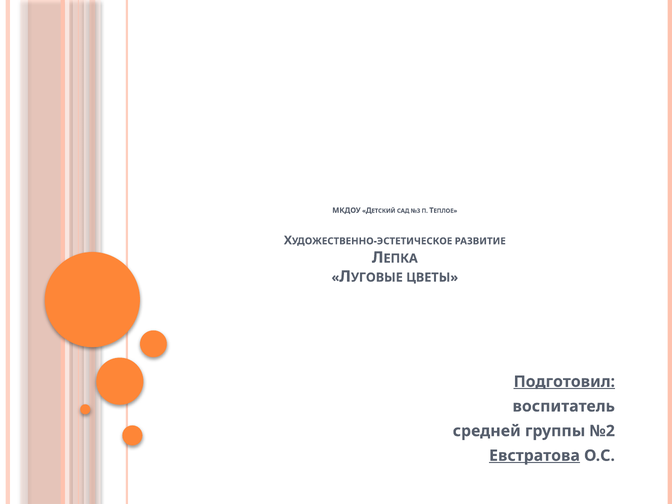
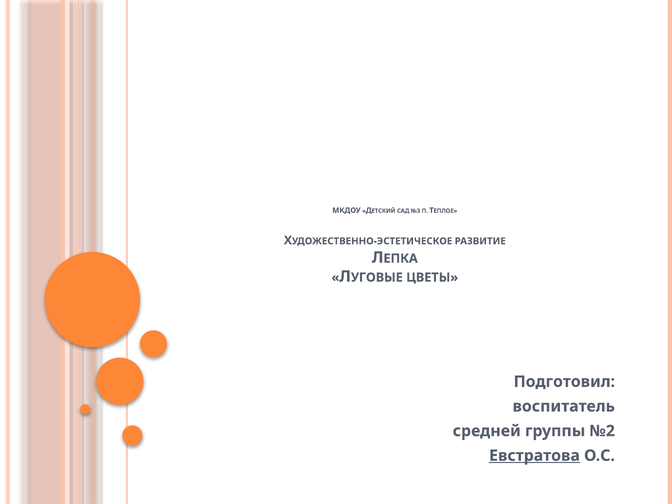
Подготовил underline: present -> none (564, 382)
